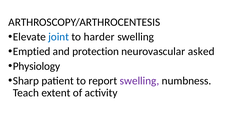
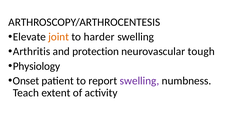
joint colour: blue -> orange (59, 37)
Emptied: Emptied -> Arthritis (32, 52)
asked: asked -> tough (201, 52)
Sharp: Sharp -> Onset (26, 81)
